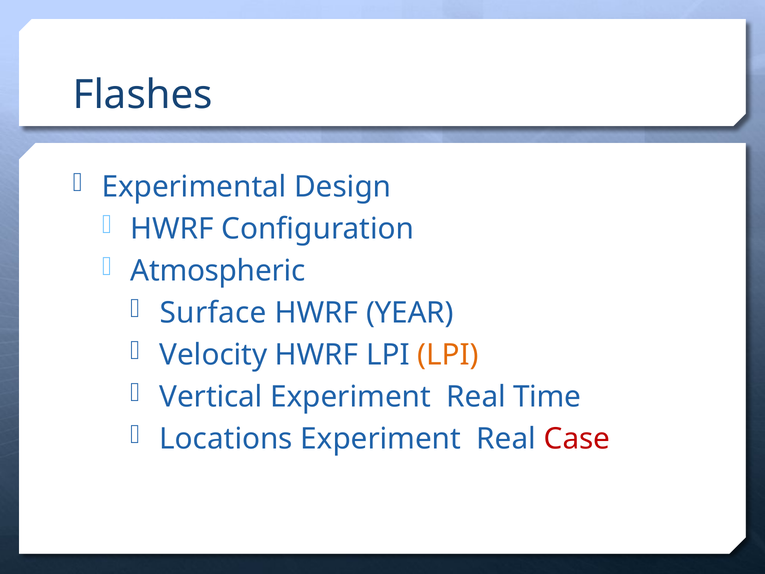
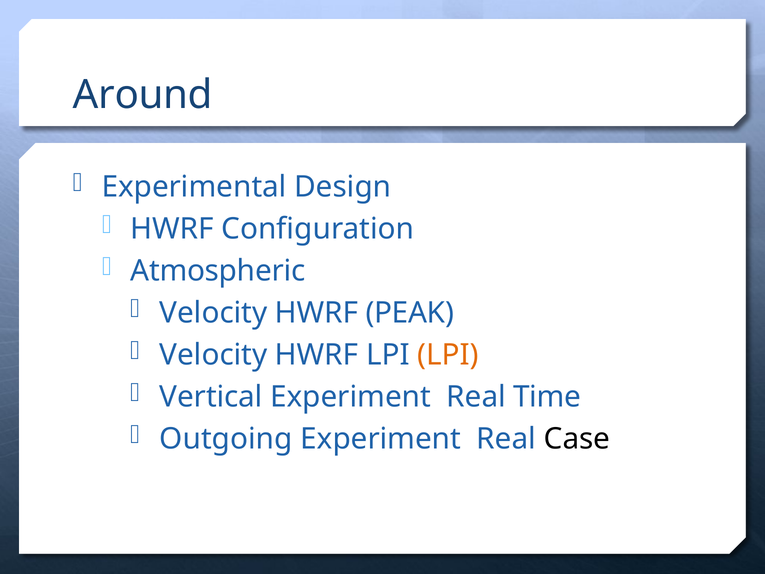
Flashes: Flashes -> Around (143, 95)
Surface: Surface -> Velocity (213, 313)
YEAR: YEAR -> PEAK (410, 313)
Locations: Locations -> Outgoing (226, 439)
Case colour: red -> black (577, 439)
